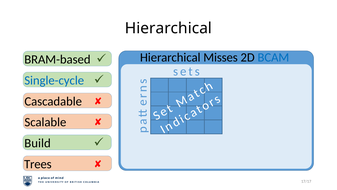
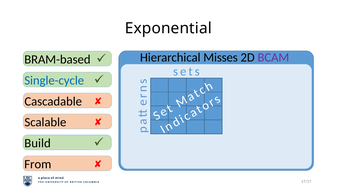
Hierarchical: Hierarchical -> Exponential (168, 28)
BCAM colour: blue -> purple (273, 57)
Trees: Trees -> From (38, 164)
